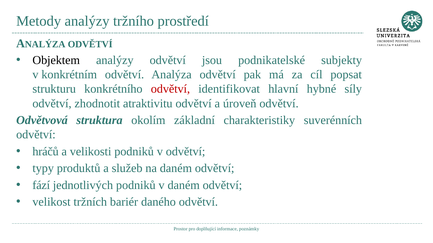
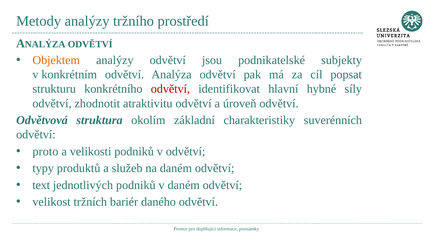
Objektem colour: black -> orange (56, 60)
hráčů: hráčů -> proto (45, 152)
fází: fází -> text (41, 185)
